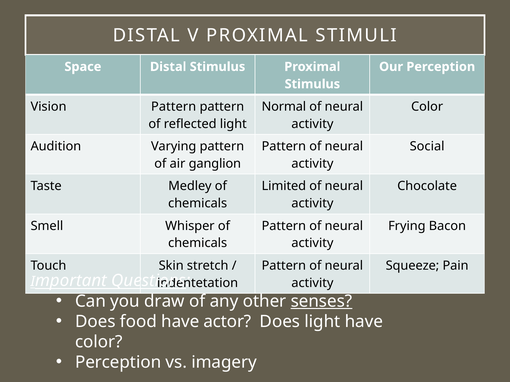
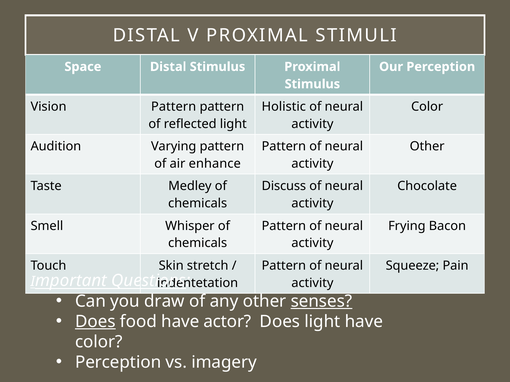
Normal: Normal -> Holistic (284, 107)
Social: Social -> Other (427, 146)
ganglion: ganglion -> enhance (215, 164)
Limited: Limited -> Discuss (284, 186)
Does underline: none -> present (95, 322)
